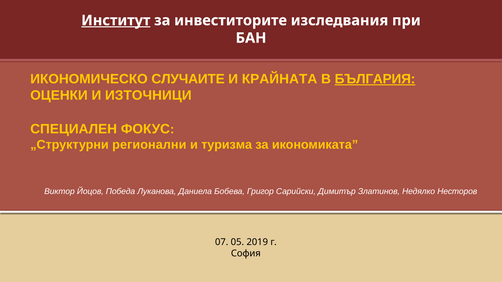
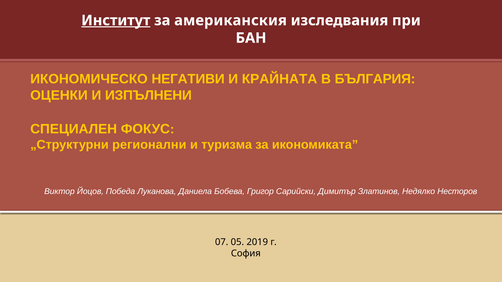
инвеститорите: инвеститорите -> американския (231, 20)
СЛУЧАИТЕ: СЛУЧАИТЕ -> НЕГАТИВИ (188, 79)
БЪЛГАРИЯ underline: present -> none (375, 79)
ИЗТОЧНИЦИ: ИЗТОЧНИЦИ -> ИЗПЪЛНЕНИ (148, 95)
